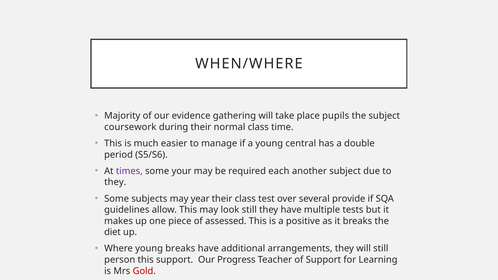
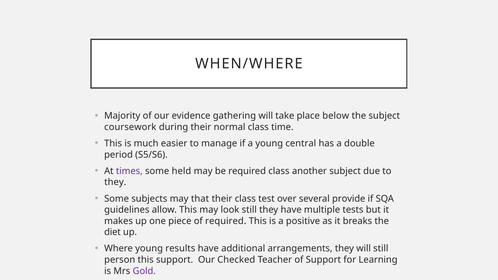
pupils: pupils -> below (336, 116)
your: your -> held (181, 171)
required each: each -> class (279, 171)
year: year -> that (200, 199)
of assessed: assessed -> required (226, 221)
young breaks: breaks -> results (180, 249)
Progress: Progress -> Checked (236, 260)
Gold colour: red -> purple (144, 271)
